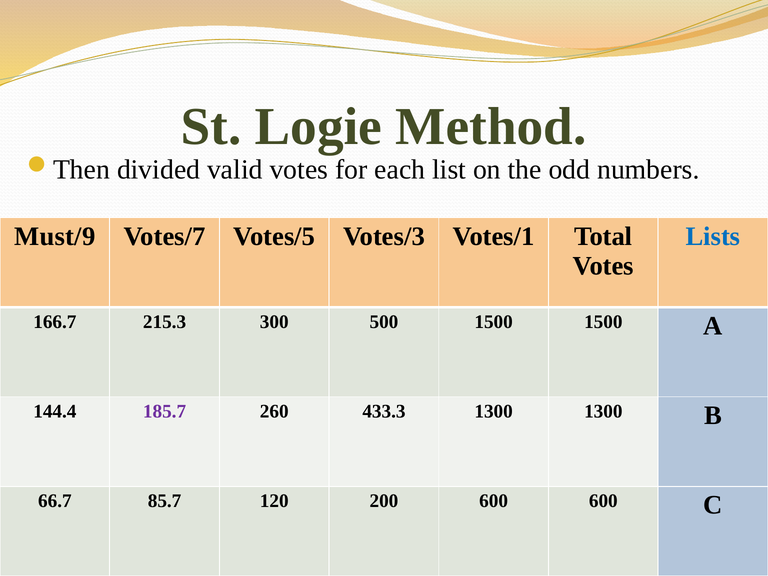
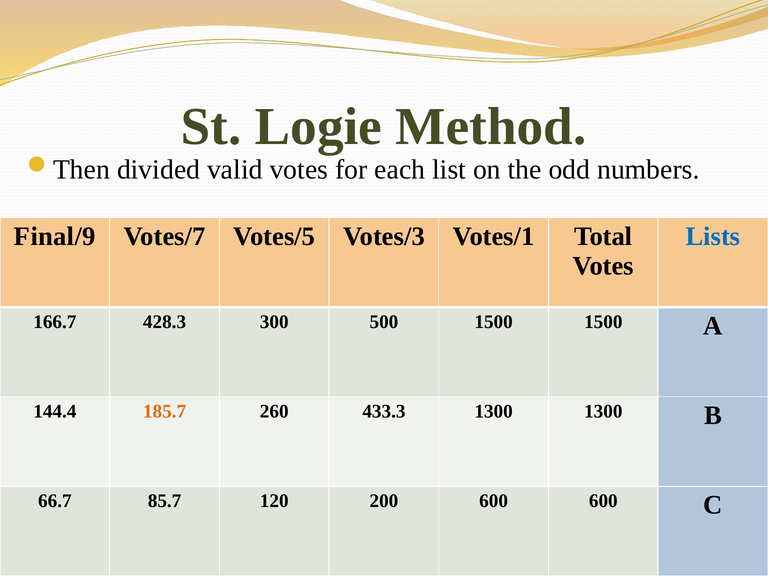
Must/9: Must/9 -> Final/9 (55, 236)
215.3: 215.3 -> 428.3 (165, 322)
185.7 colour: purple -> orange (165, 411)
